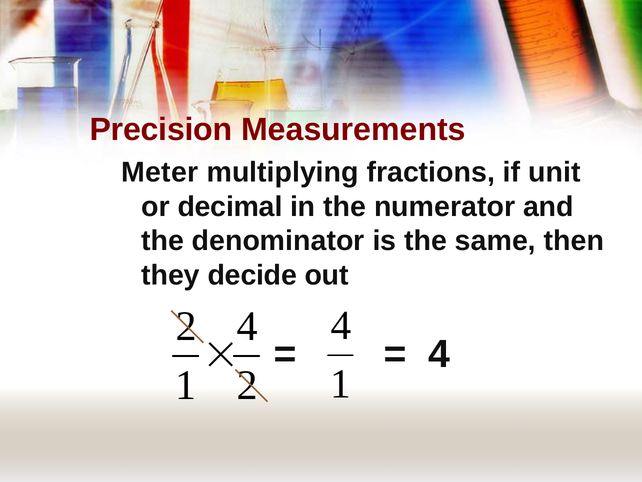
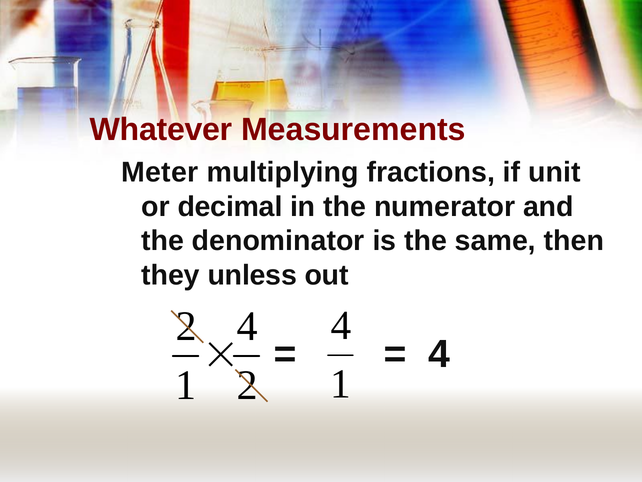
Precision: Precision -> Whatever (161, 129)
decide: decide -> unless (252, 275)
